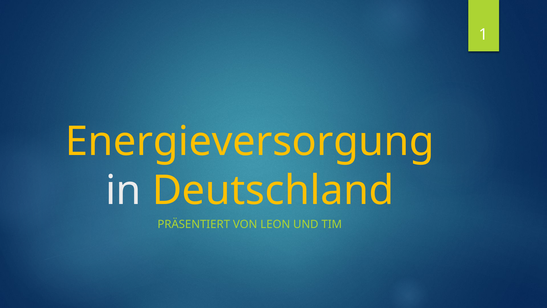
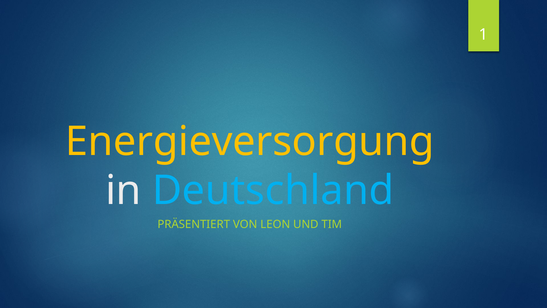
Deutschland colour: yellow -> light blue (273, 191)
